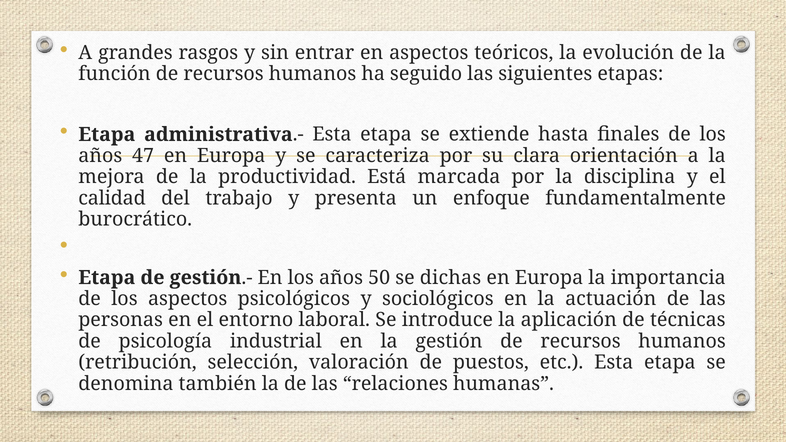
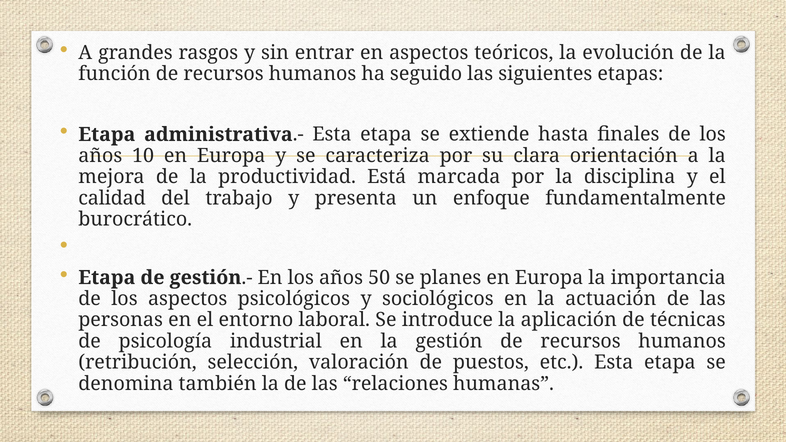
47: 47 -> 10 (143, 156)
dichas: dichas -> planes (451, 278)
